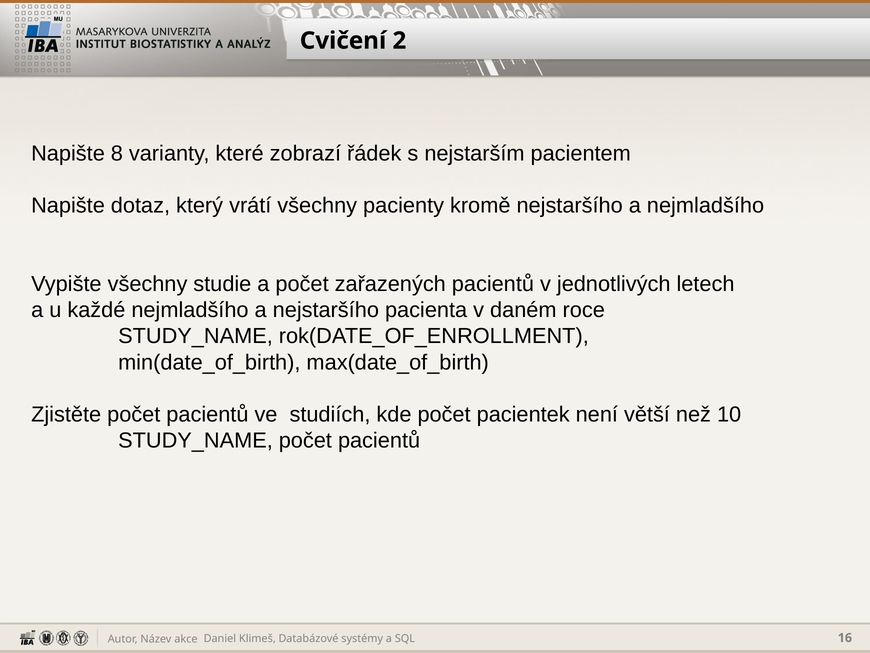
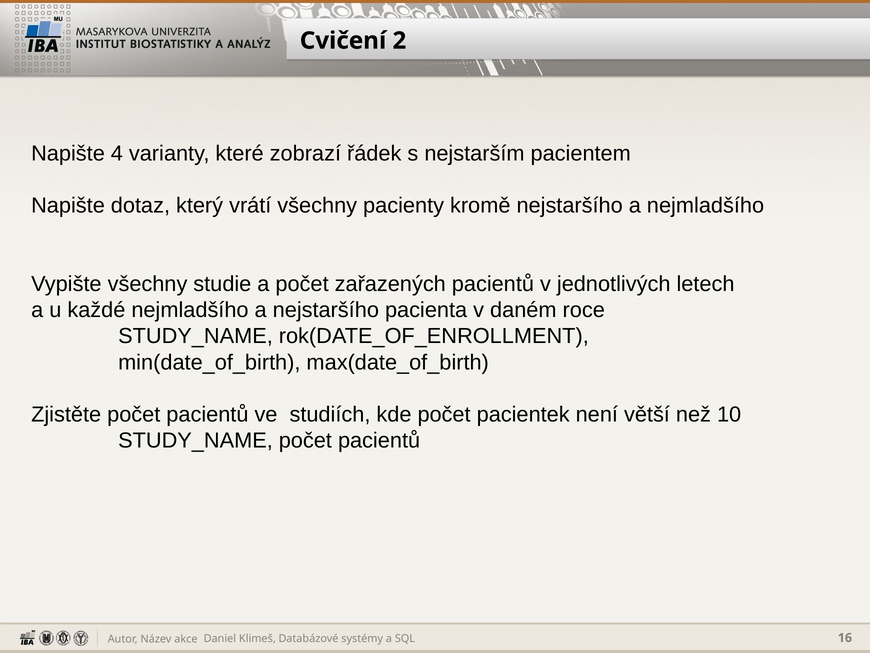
8: 8 -> 4 (117, 153)
